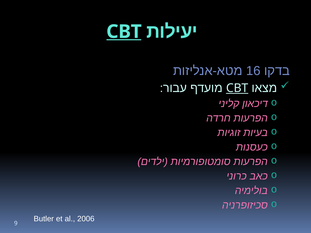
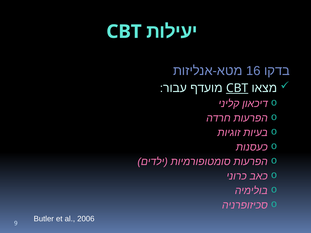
CBT underline: present -> none (124, 32)
